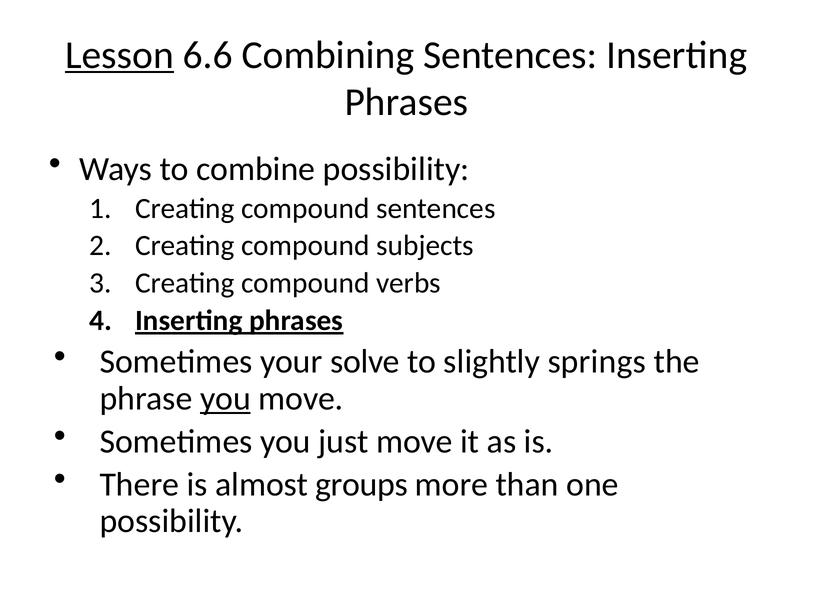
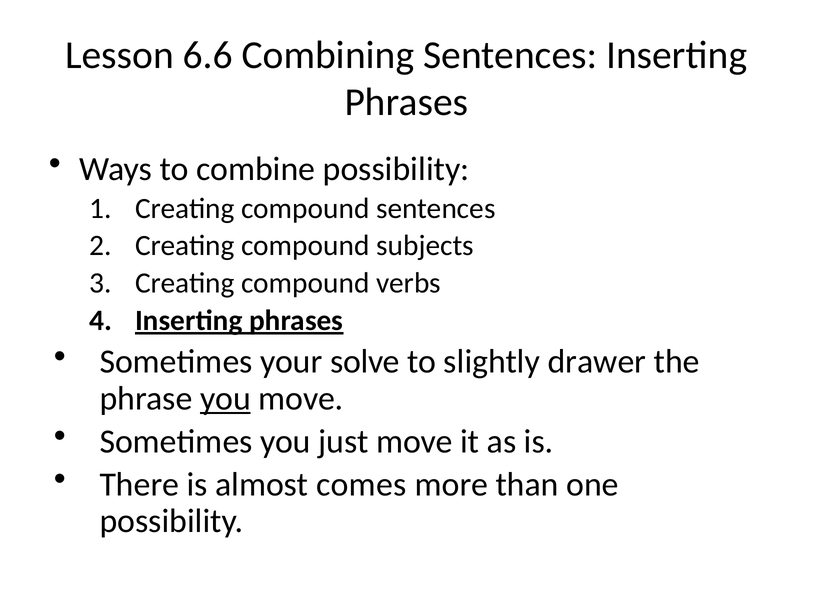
Lesson underline: present -> none (120, 55)
springs: springs -> drawer (597, 362)
groups: groups -> comes (361, 484)
